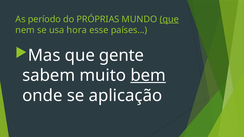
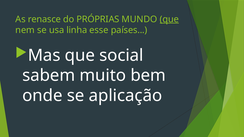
período: período -> renasce (44, 19)
hora: hora -> linha (77, 30)
gente: gente -> social (121, 55)
bem underline: present -> none (148, 76)
